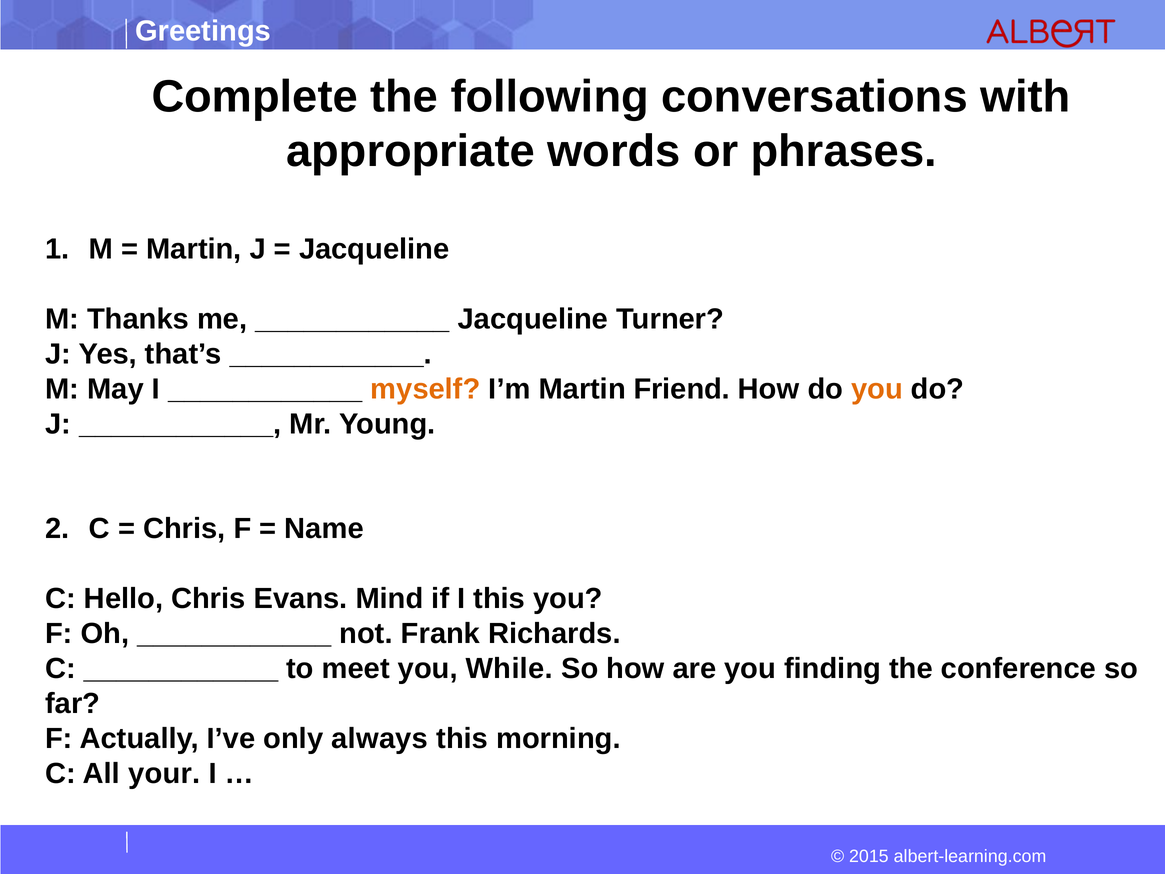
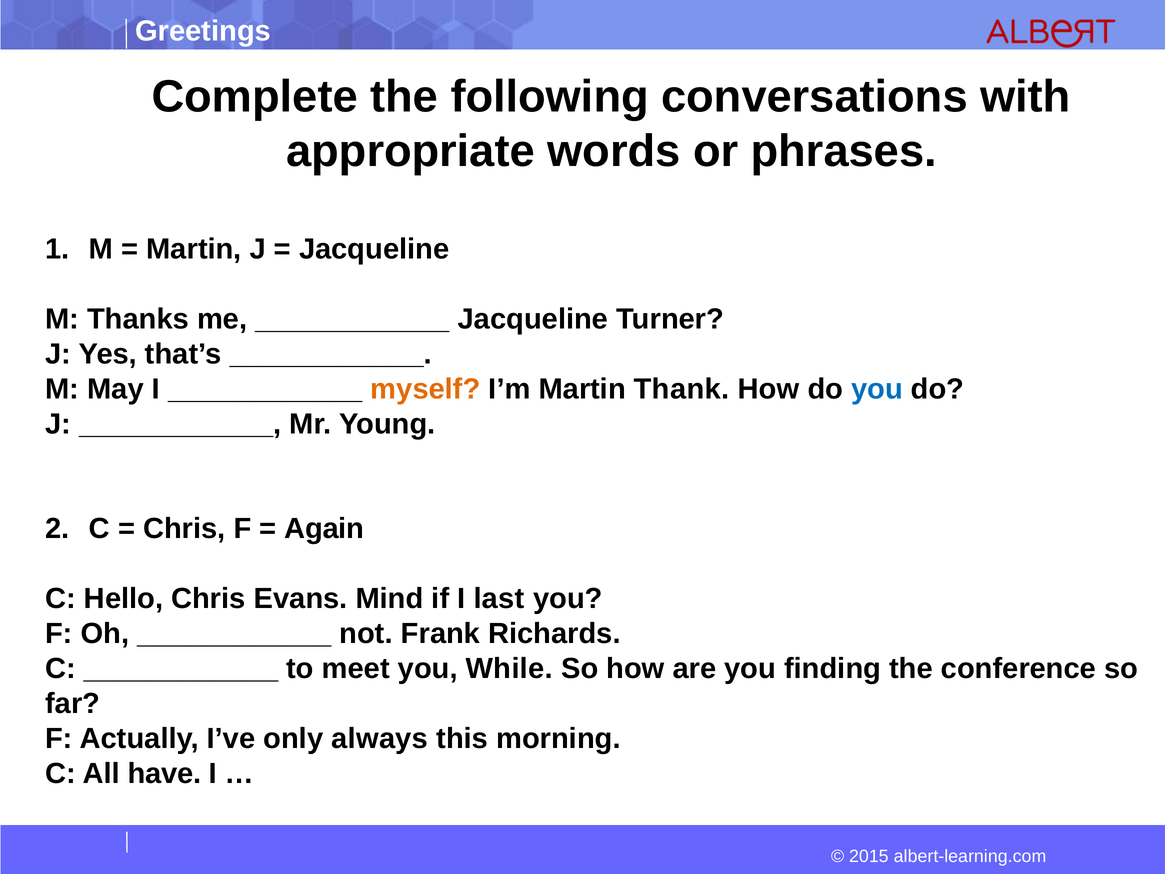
Friend: Friend -> Thank (682, 389)
you colour: orange -> blue (877, 389)
Name: Name -> Again (324, 529)
I this: this -> last (499, 599)
your: your -> have (165, 773)
